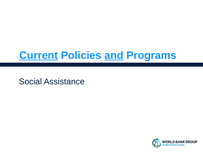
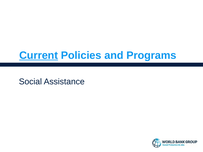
and underline: present -> none (114, 56)
